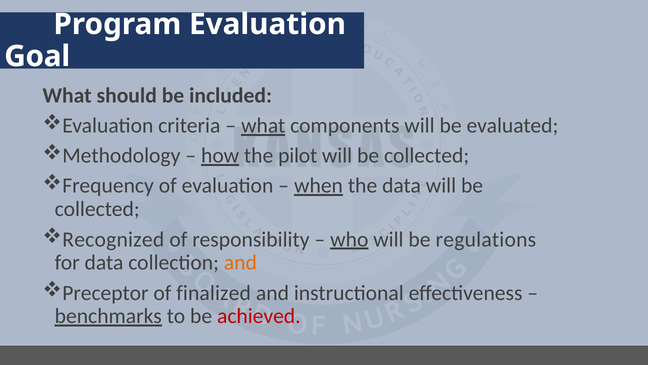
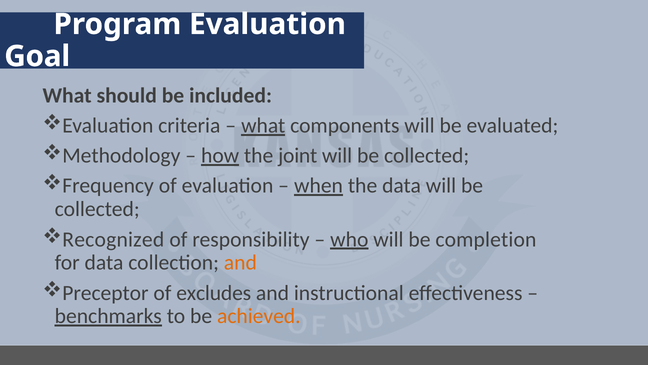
pilot: pilot -> joint (298, 156)
regulations: regulations -> completion (486, 239)
finalized: finalized -> excludes (214, 292)
achieved colour: red -> orange (259, 316)
